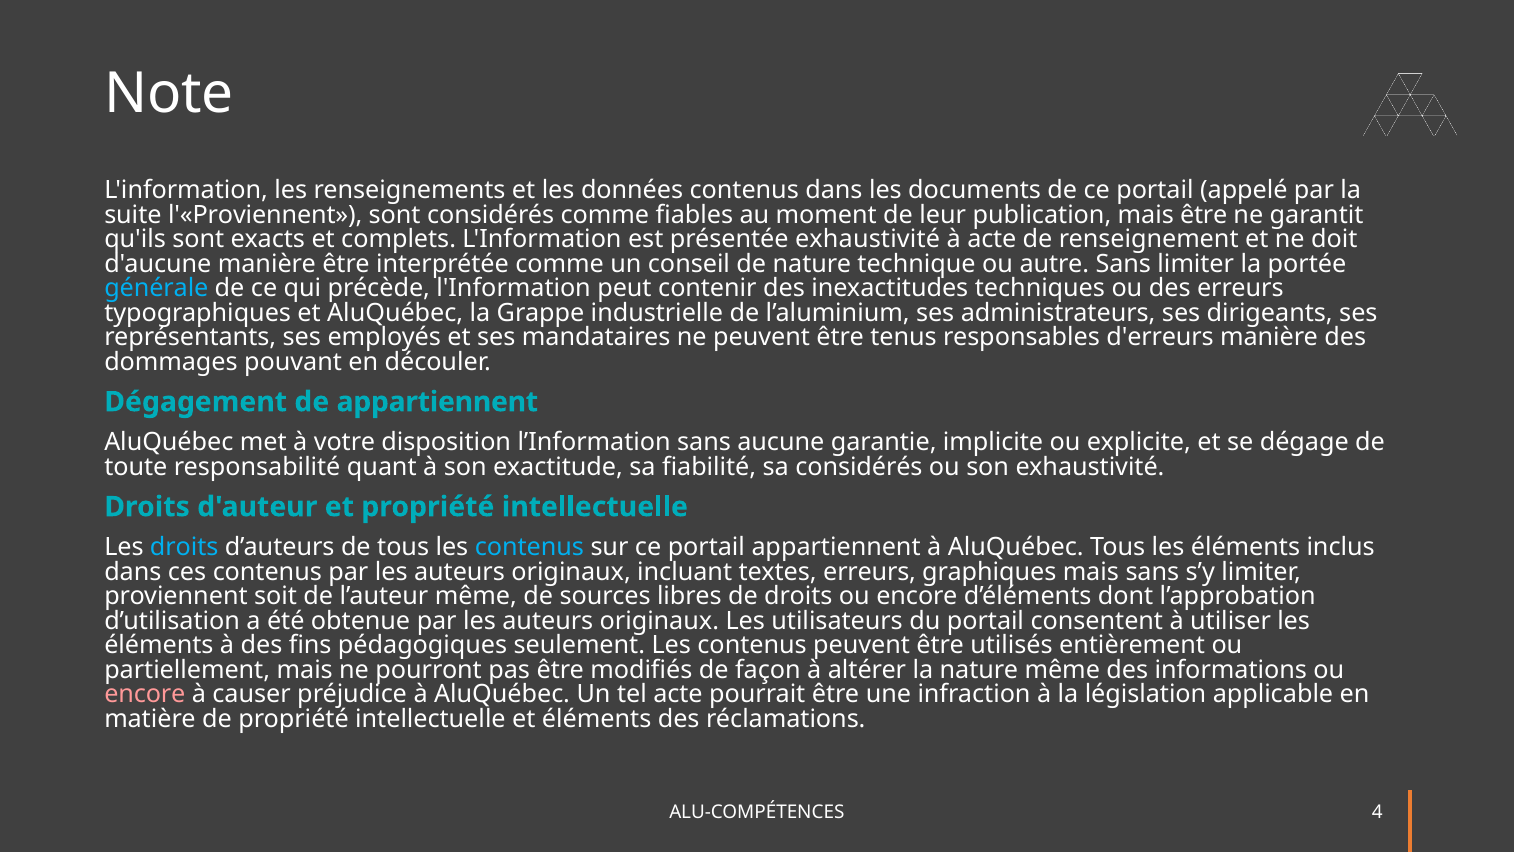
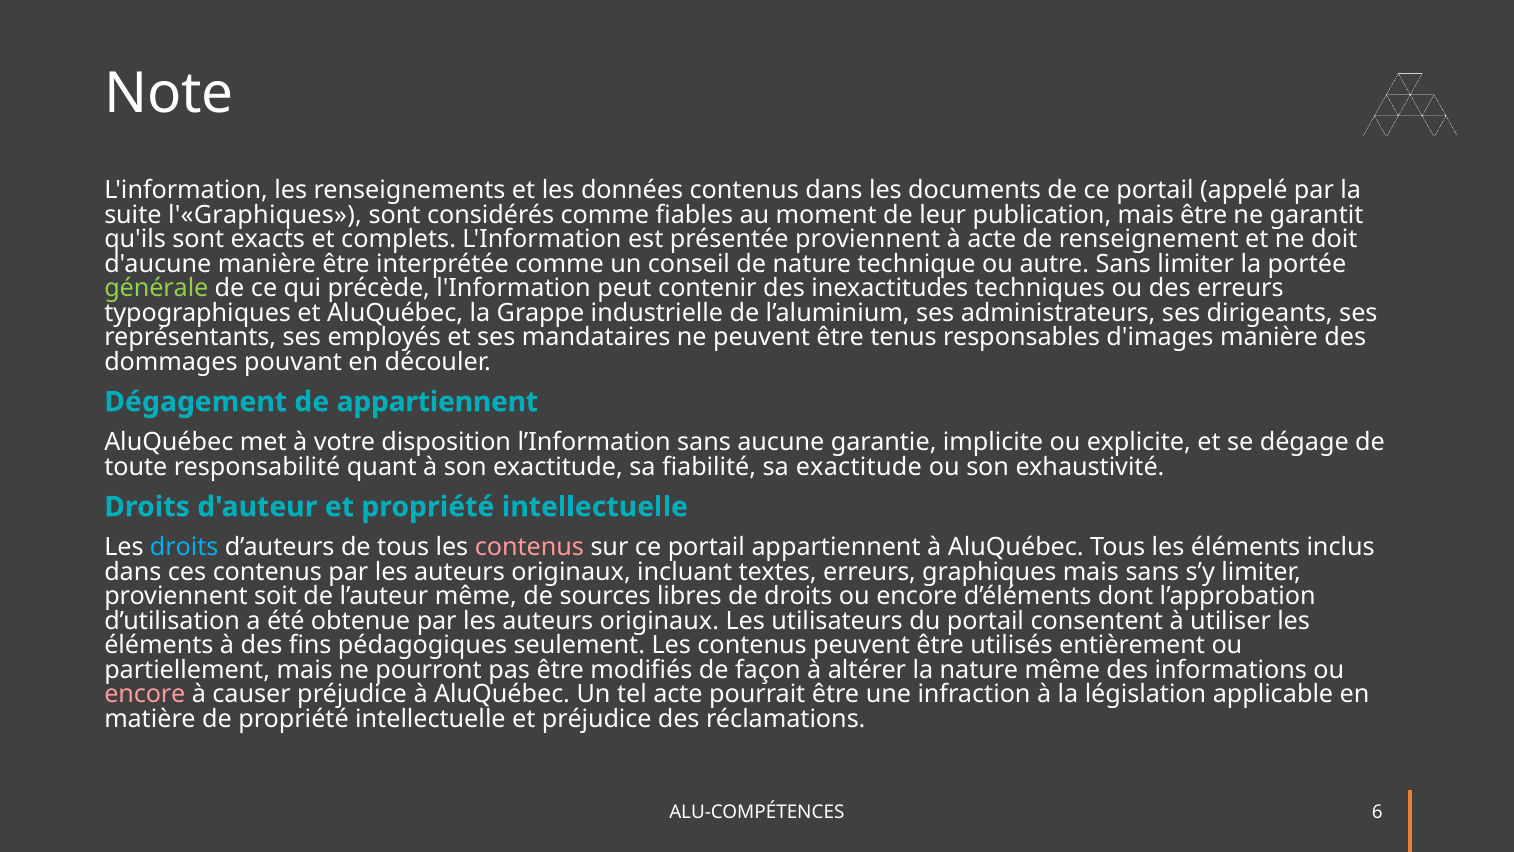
l'«Proviennent: l'«Proviennent -> l'«Graphiques (265, 215)
présentée exhaustivité: exhaustivité -> proviennent (868, 239)
générale colour: light blue -> light green (156, 288)
d'erreurs: d'erreurs -> d'images (1160, 337)
sa considérés: considérés -> exactitude (859, 467)
contenus colour: light blue -> pink (529, 547)
et éléments: éléments -> préjudice (597, 718)
4: 4 -> 6 (1377, 812)
